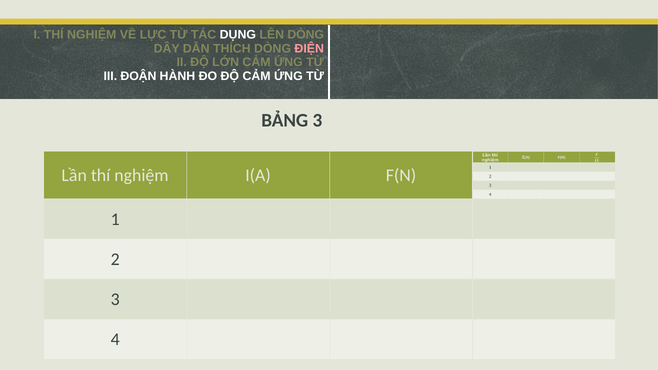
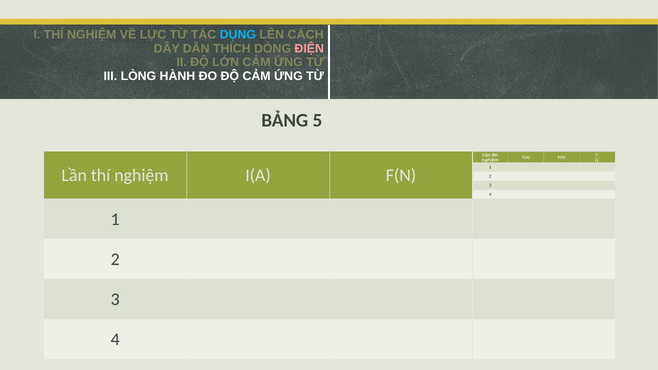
DỤNG colour: white -> light blue (238, 35)
LÊN DÒNG: DÒNG -> CÁCH (306, 35)
ĐOẬN: ĐOẬN -> LÒNG (138, 76)
BẢNG 3: 3 -> 5 (317, 120)
